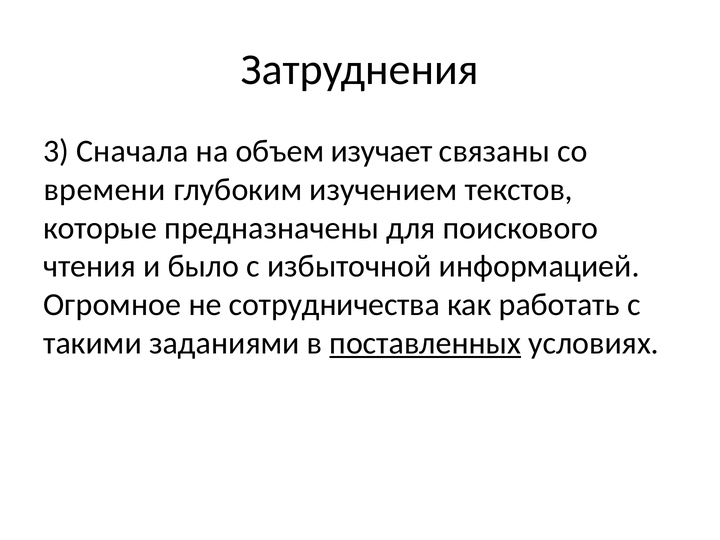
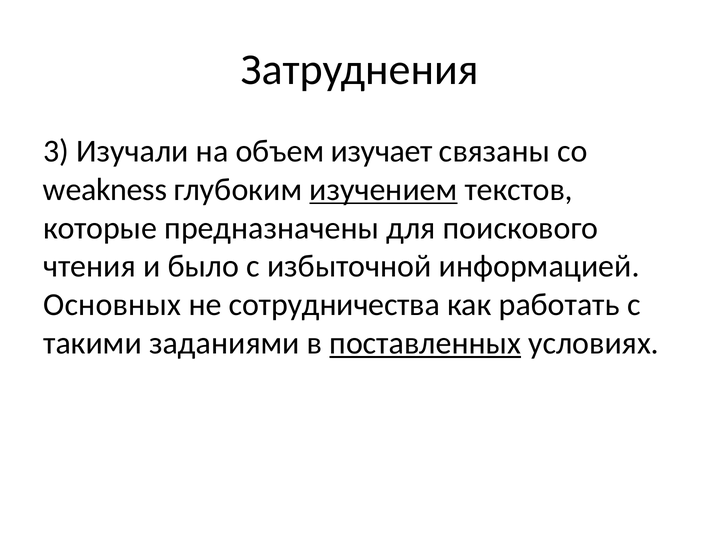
Сначала: Сначала -> Изучали (133, 151)
времени: времени -> weakness (105, 190)
изучением underline: none -> present (383, 190)
Огромное: Огромное -> Основных (112, 305)
